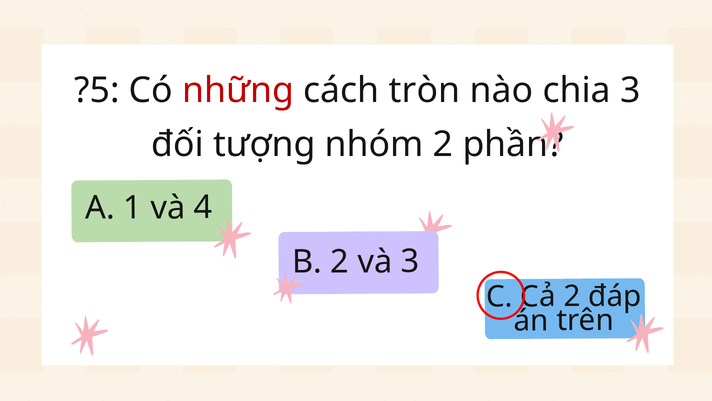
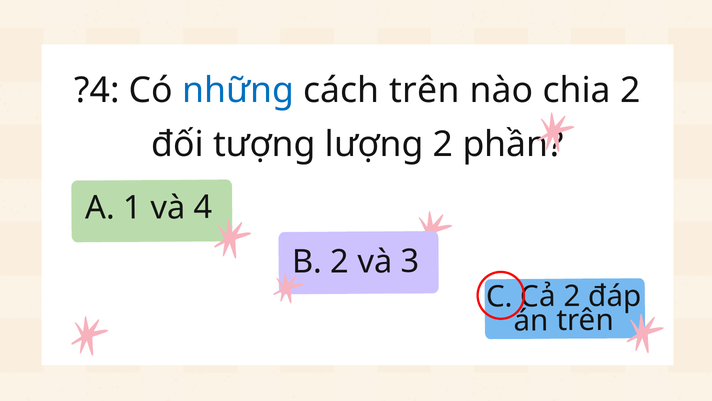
?5: ?5 -> ?4 (97, 91)
những colour: red -> blue (238, 91)
cách tròn: tròn -> trên (424, 91)
chia 3: 3 -> 2 (630, 91)
nhóm: nhóm -> lượng (374, 144)
